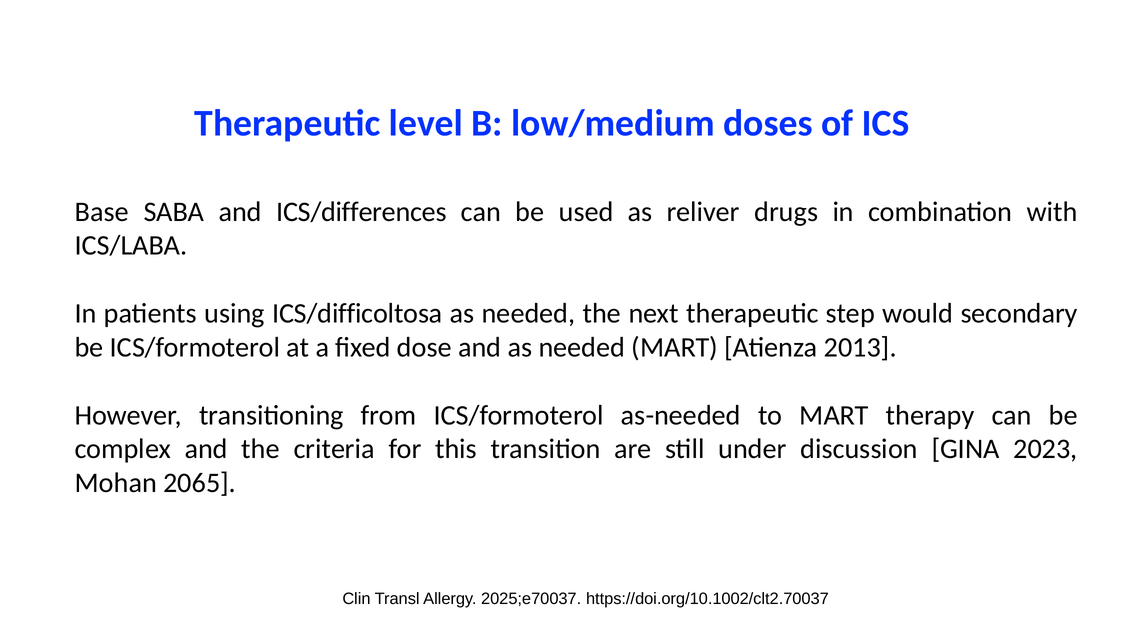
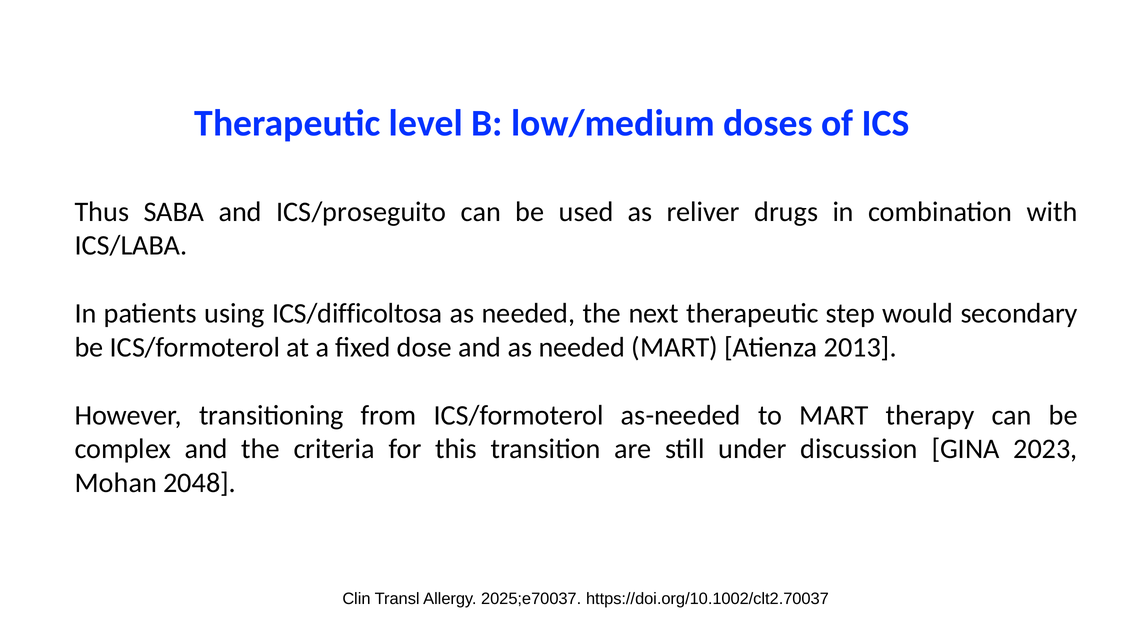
Base: Base -> Thus (102, 212)
ICS/differences: ICS/differences -> ICS/proseguito (361, 212)
2065: 2065 -> 2048 (200, 483)
